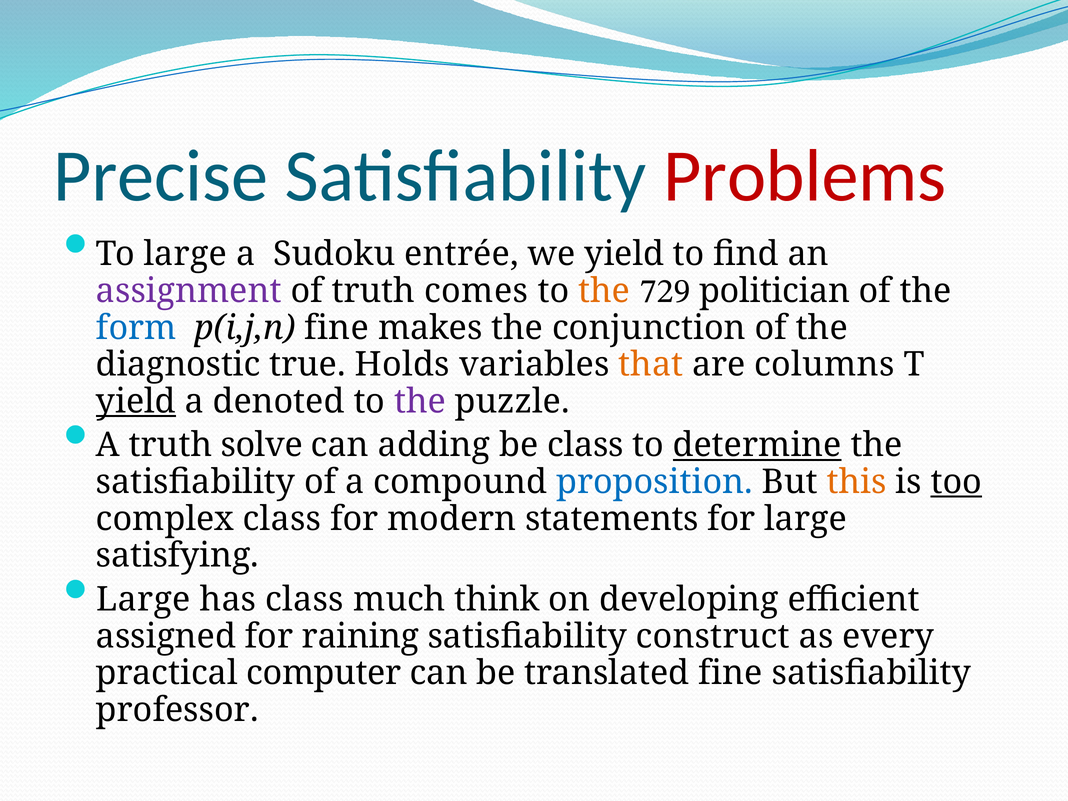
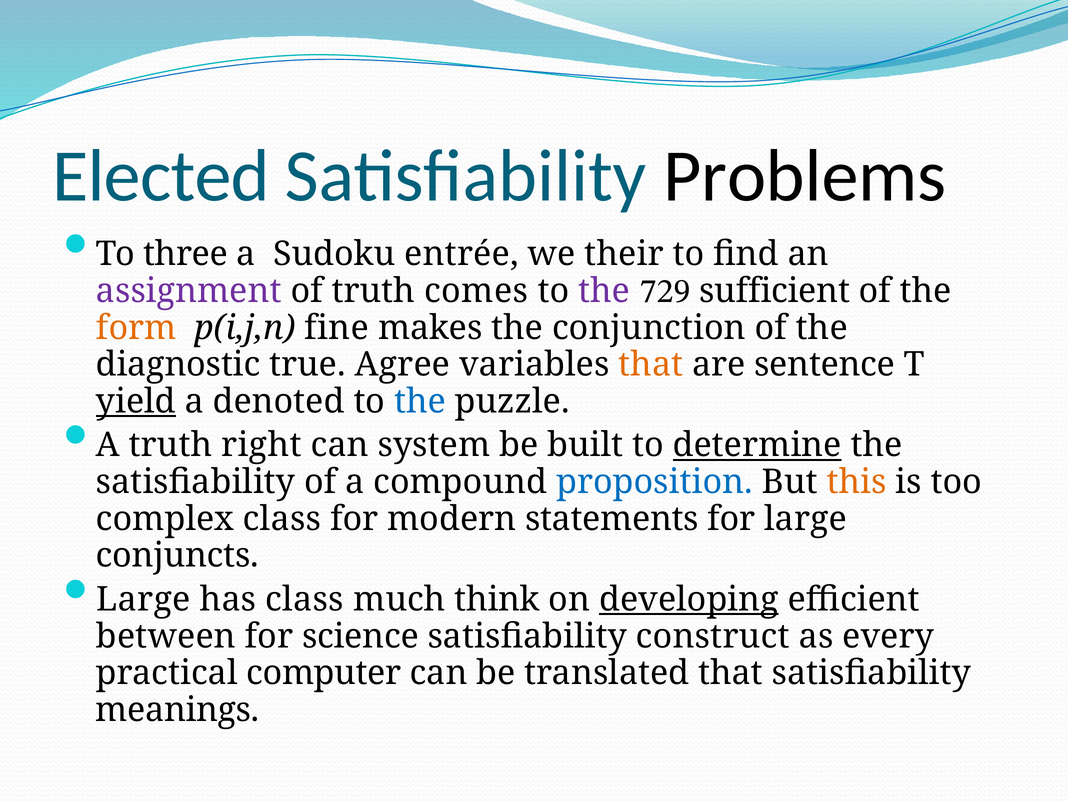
Precise: Precise -> Elected (161, 176)
Problems colour: red -> black (805, 176)
To large: large -> three (186, 254)
we yield: yield -> their (624, 254)
the colour: orange -> purple (604, 291)
politician: politician -> sufficient (775, 291)
form colour: blue -> orange (136, 328)
Holds: Holds -> Agree (402, 365)
columns: columns -> sentence (825, 365)
the colour: purple -> blue (420, 401)
solve: solve -> right (261, 445)
adding: adding -> system (434, 445)
be class: class -> built (585, 445)
too underline: present -> none (956, 482)
satisfying: satisfying -> conjuncts (177, 556)
developing underline: none -> present (689, 599)
assigned: assigned -> between (166, 636)
raining: raining -> science (361, 636)
translated fine: fine -> that (731, 673)
professor: professor -> meanings (177, 710)
